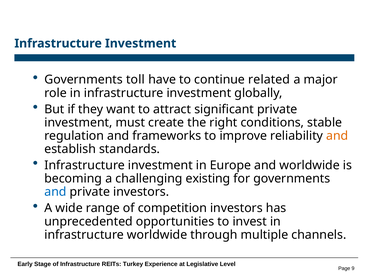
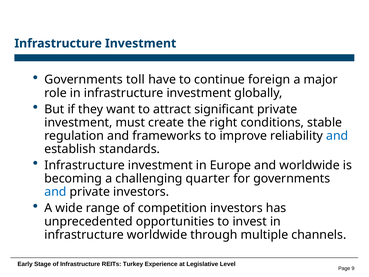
related: related -> foreign (269, 80)
and colour: orange -> blue (337, 136)
existing: existing -> quarter (208, 178)
